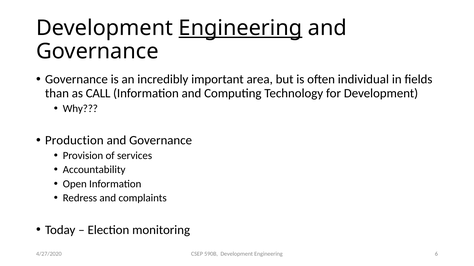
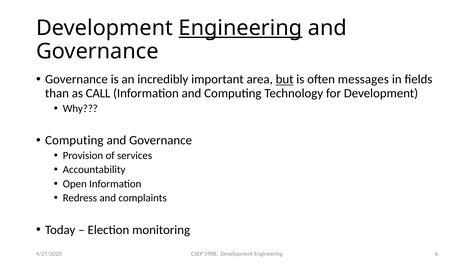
but underline: none -> present (285, 80)
individual: individual -> messages (363, 80)
Production: Production -> Computing (74, 141)
